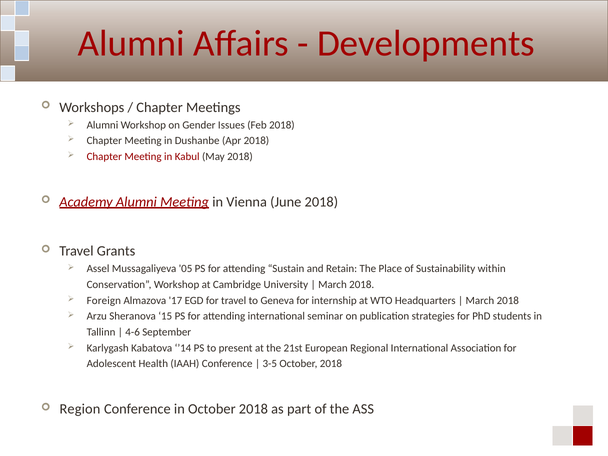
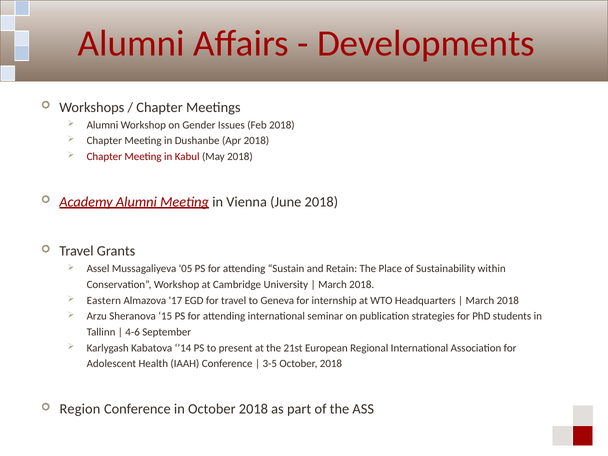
Foreign: Foreign -> Eastern (104, 300)
